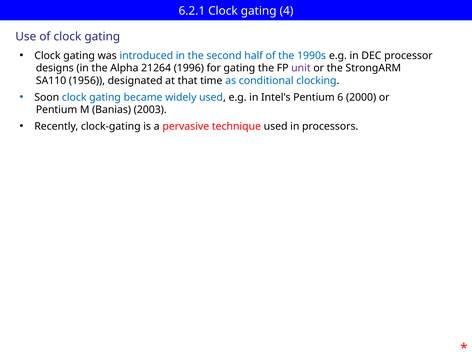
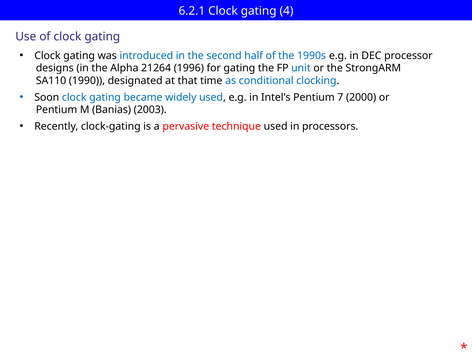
unit colour: purple -> blue (301, 68)
1956: 1956 -> 1990 (87, 81)
6: 6 -> 7 (340, 97)
